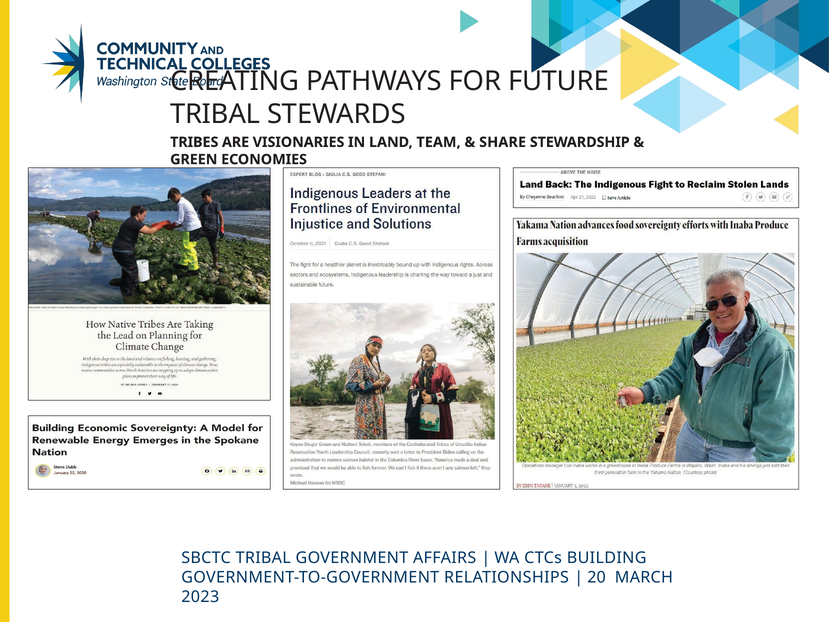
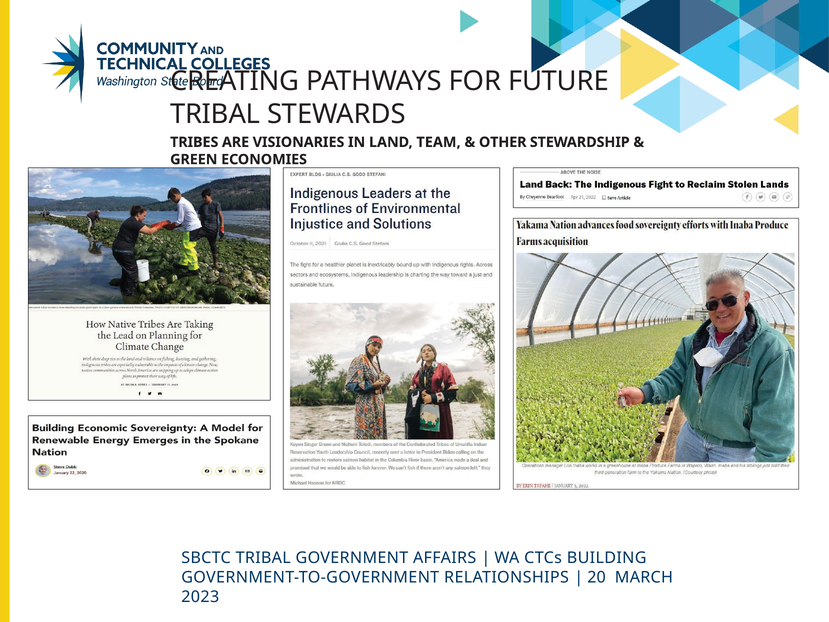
SHARE: SHARE -> OTHER (503, 142)
